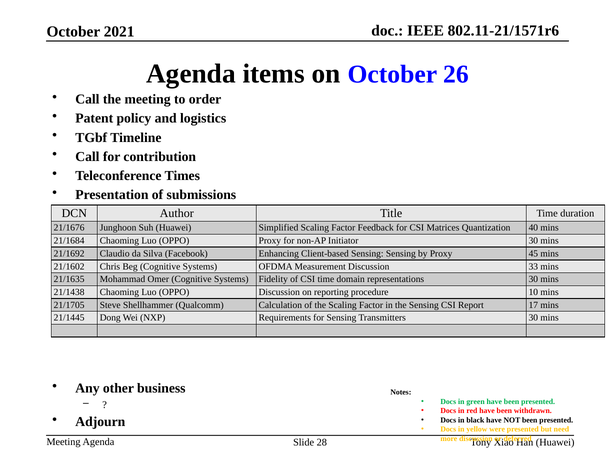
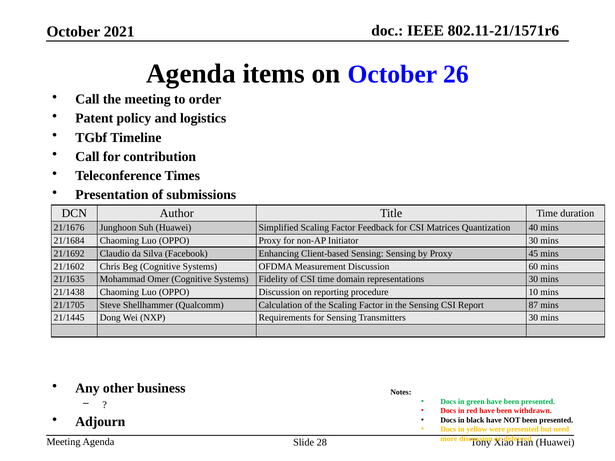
33: 33 -> 60 (533, 267)
17: 17 -> 87 (533, 305)
